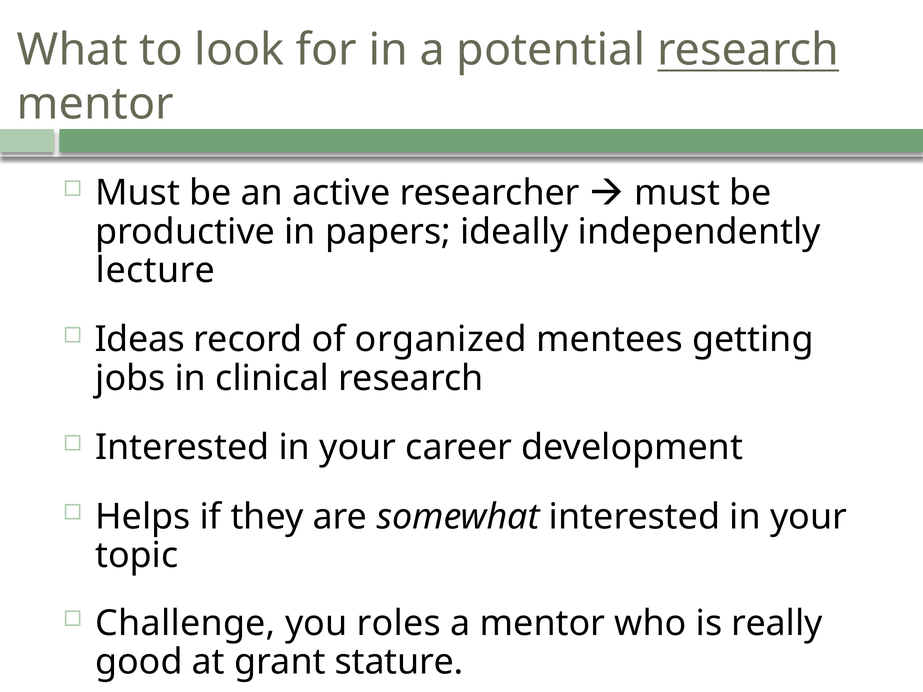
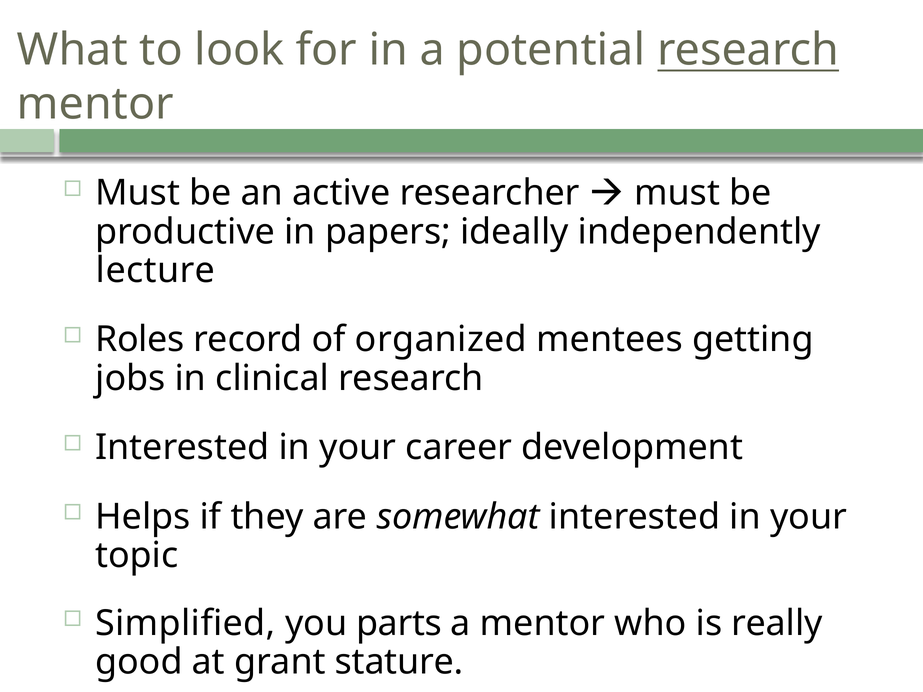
Ideas: Ideas -> Roles (140, 340)
Challenge: Challenge -> Simplified (185, 623)
roles: roles -> parts (399, 623)
